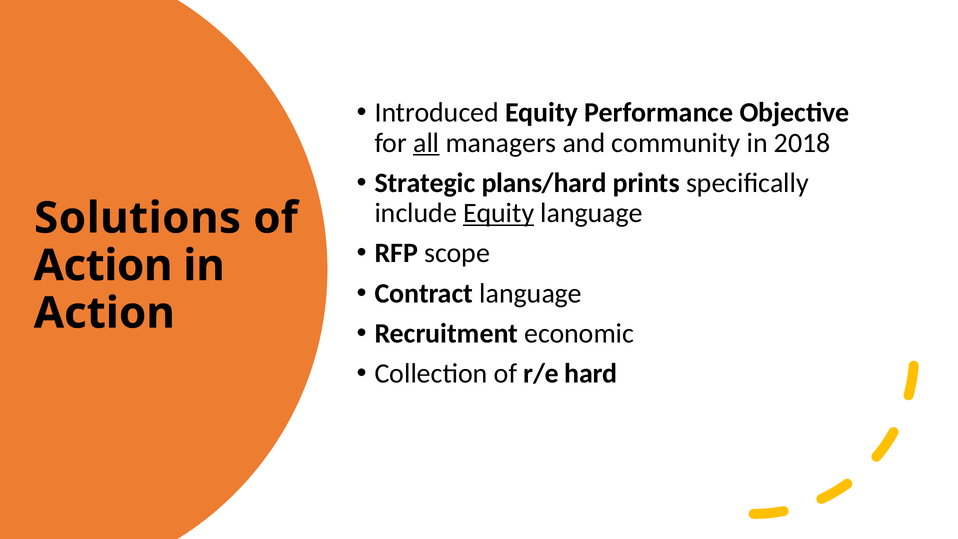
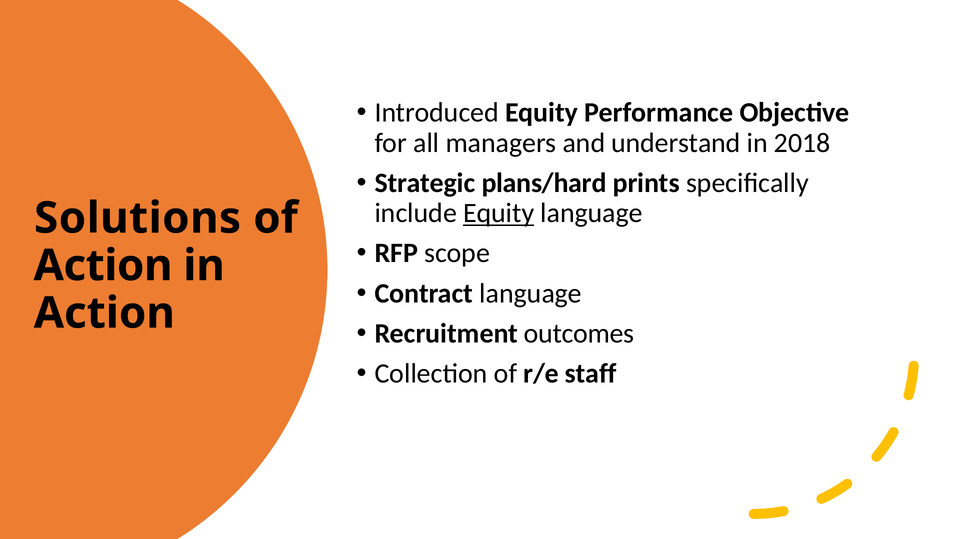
all underline: present -> none (426, 143)
community: community -> understand (676, 143)
economic: economic -> outcomes (579, 333)
hard: hard -> staff (591, 374)
